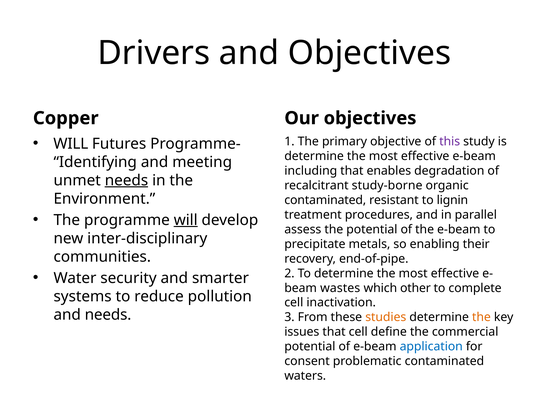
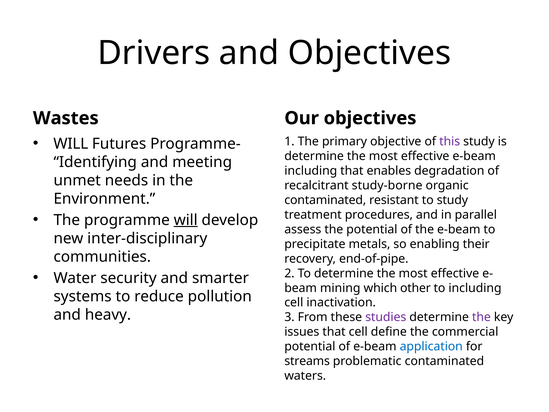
Copper: Copper -> Wastes (66, 118)
needs underline: present -> none (126, 180)
to lignin: lignin -> study (452, 200)
wastes: wastes -> mining (340, 288)
to complete: complete -> including (475, 288)
and needs: needs -> heavy (108, 315)
studies colour: orange -> purple (386, 317)
the colour: orange -> purple (481, 317)
consent: consent -> streams (307, 361)
